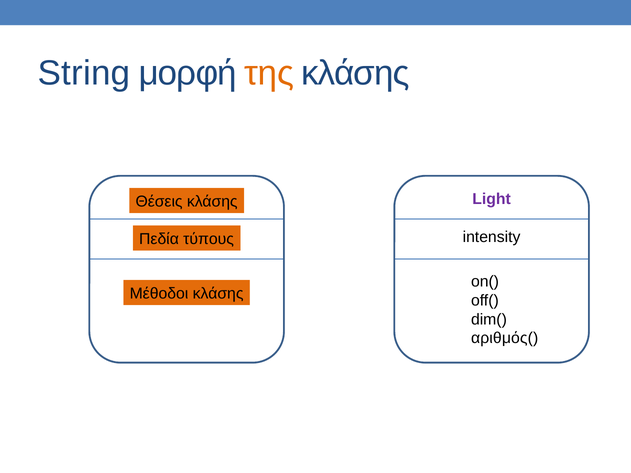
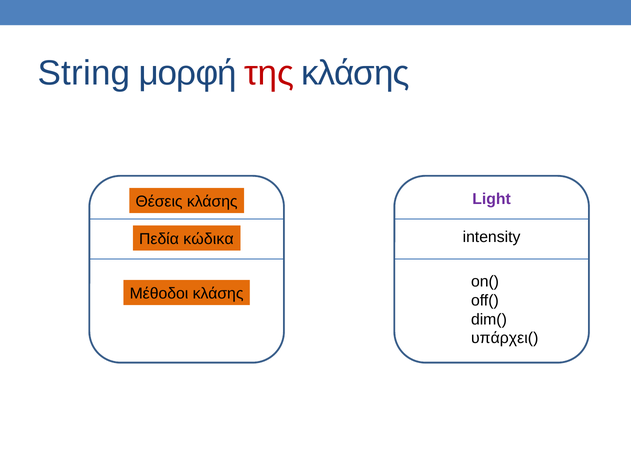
της colour: orange -> red (269, 73)
τύπους: τύπους -> κώδικα (209, 239)
αριθμός(: αριθμός( -> υπάρχει( (505, 338)
